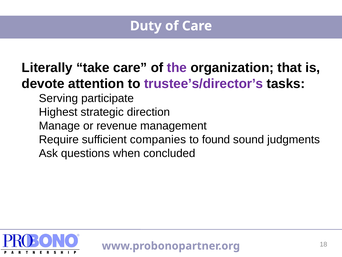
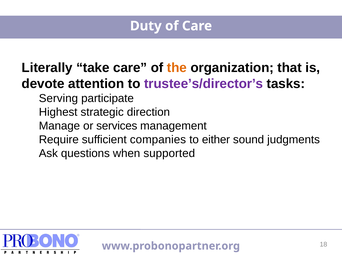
the colour: purple -> orange (177, 68)
revenue: revenue -> services (117, 126)
found: found -> either (216, 139)
concluded: concluded -> supported (169, 153)
